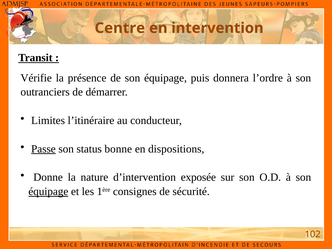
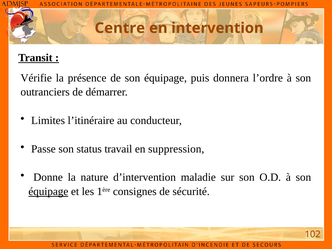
Passe underline: present -> none (43, 149)
bonne: bonne -> travail (118, 149)
dispositions: dispositions -> suppression (176, 149)
exposée: exposée -> maladie (198, 177)
